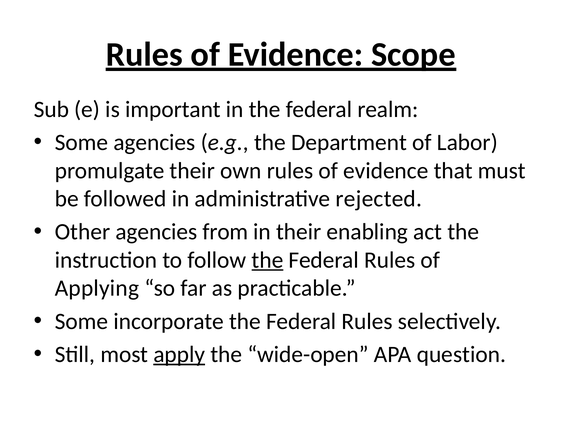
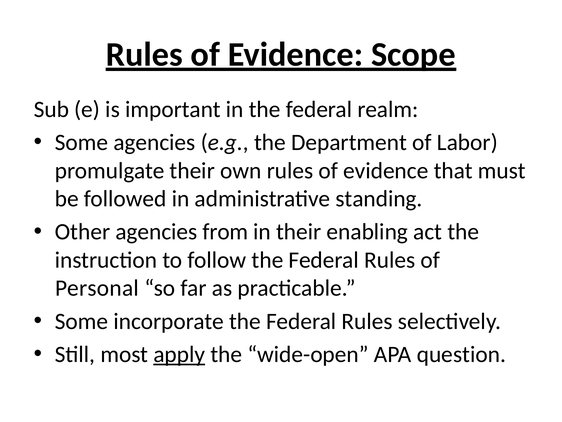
rejected: rejected -> standing (379, 199)
the underline: present -> none (267, 260)
Applying: Applying -> Personal (97, 288)
